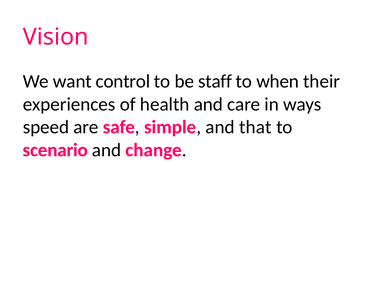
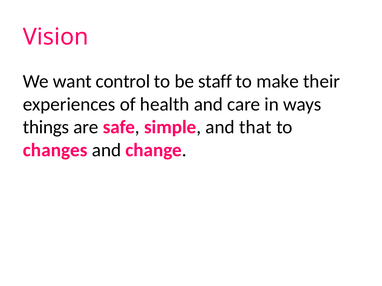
when: when -> make (278, 82)
speed: speed -> things (46, 127)
scenario: scenario -> changes (55, 150)
